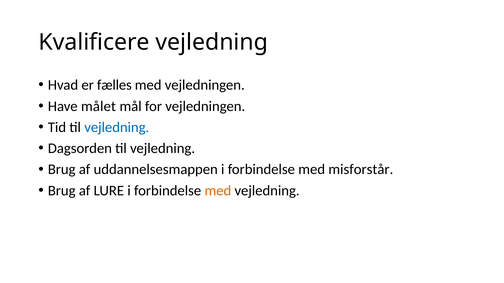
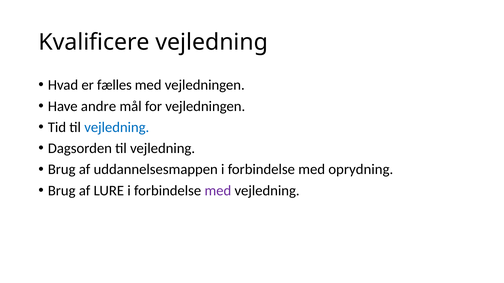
målet: målet -> andre (99, 106)
misforstår: misforstår -> oprydning (361, 170)
med colour: orange -> purple (218, 191)
